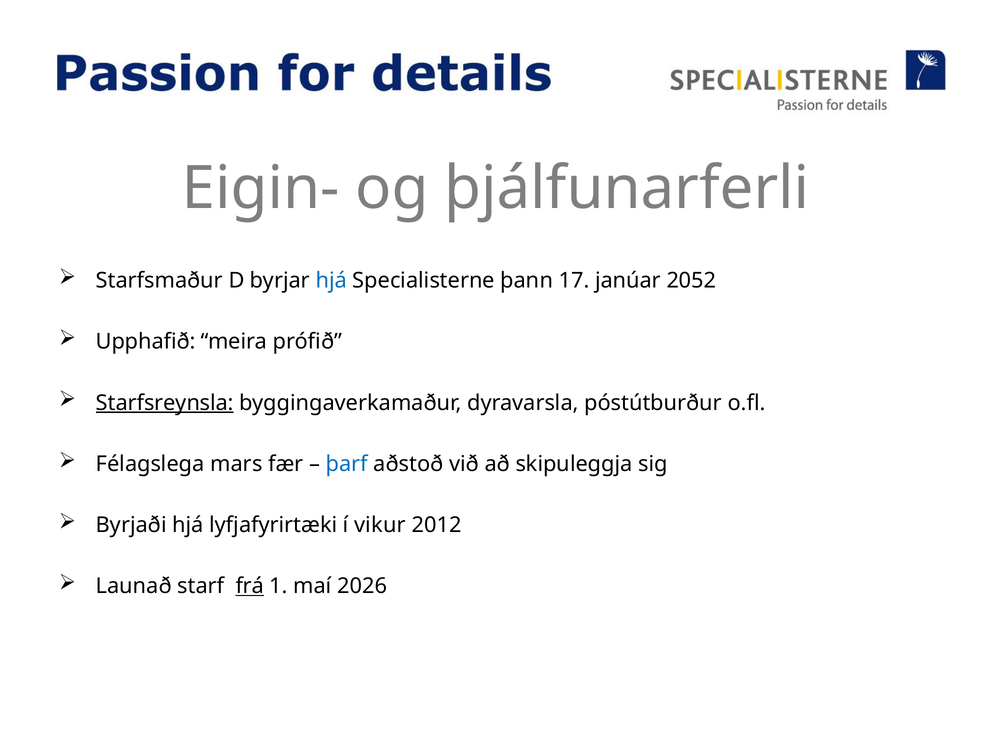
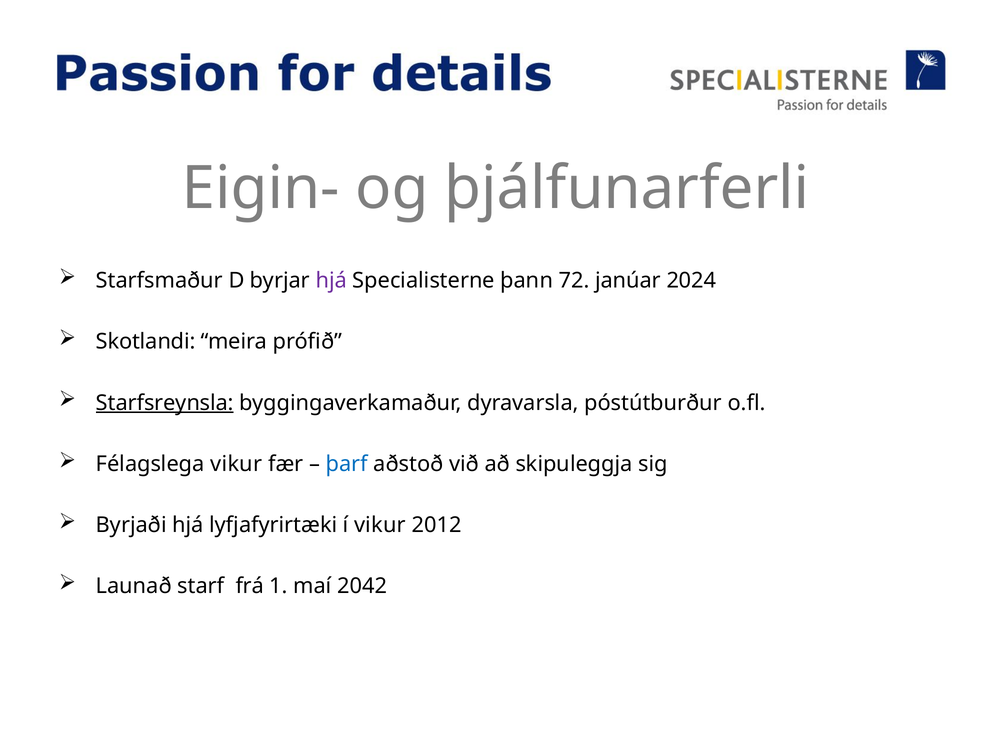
hjá colour: blue -> purple (331, 281)
17: 17 -> 72 (574, 281)
2052: 2052 -> 2024 (691, 281)
Upphafið: Upphafið -> Skotlandi (146, 342)
Félagslega mars: mars -> vikur (236, 464)
frá underline: present -> none (250, 586)
2026: 2026 -> 2042 (362, 586)
